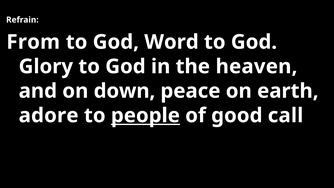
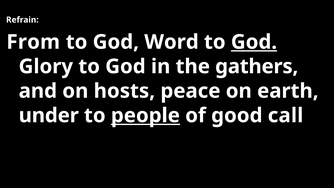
God underline: none -> present (254, 42)
heaven: heaven -> gathers (257, 66)
down: down -> hosts (124, 91)
adore: adore -> under (49, 115)
